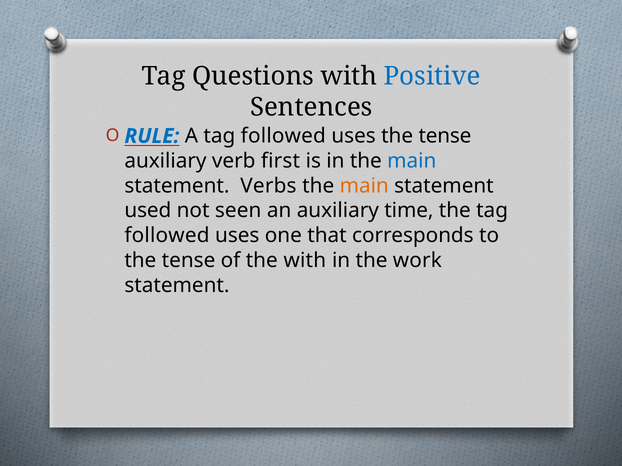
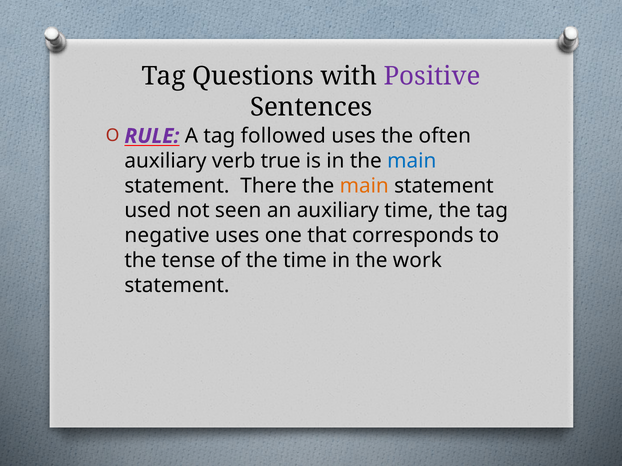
Positive colour: blue -> purple (432, 76)
RULE colour: blue -> purple (152, 136)
uses the tense: tense -> often (445, 136)
first: first -> true (281, 161)
Verbs: Verbs -> There (269, 186)
followed: followed -> negative (167, 236)
the with: with -> time (305, 261)
